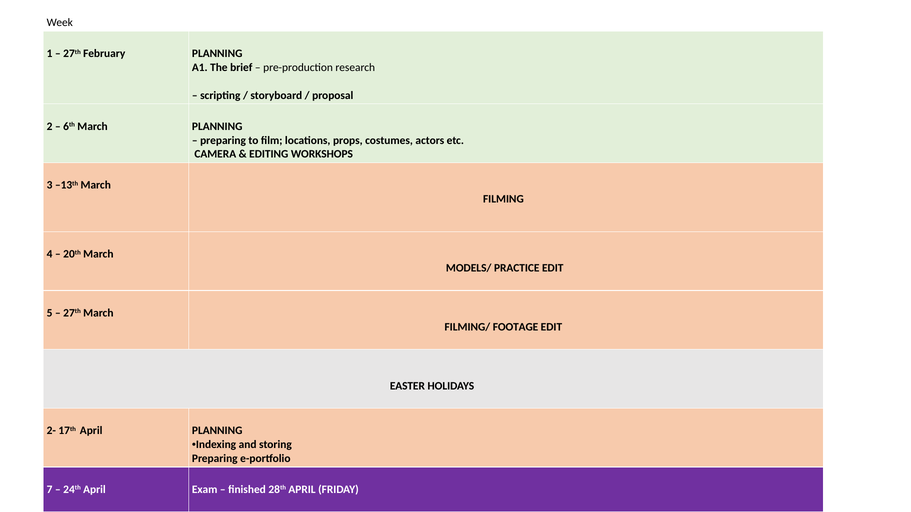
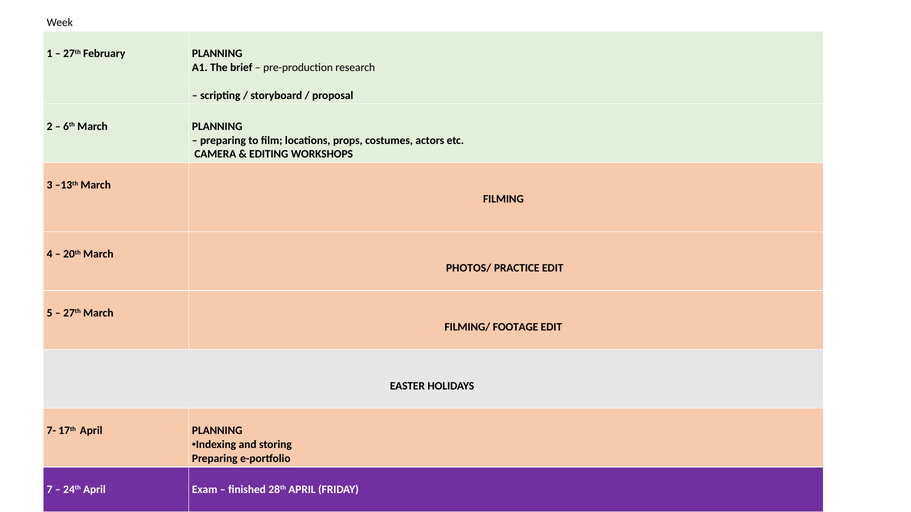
MODELS/: MODELS/ -> PHOTOS/ (469, 268)
2-: 2- -> 7- (51, 431)
